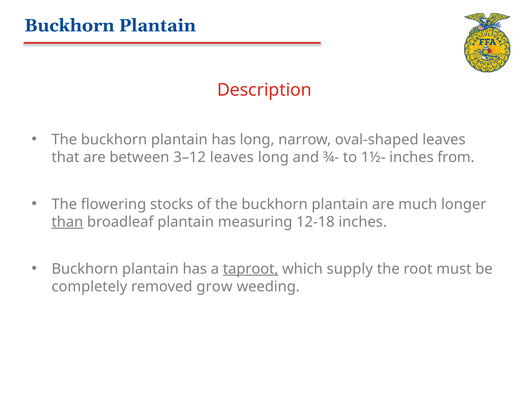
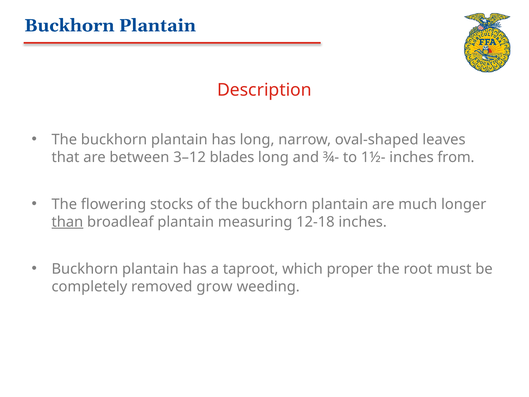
3–12 leaves: leaves -> blades (232, 157)
taproot underline: present -> none (251, 269)
supply: supply -> proper (350, 269)
